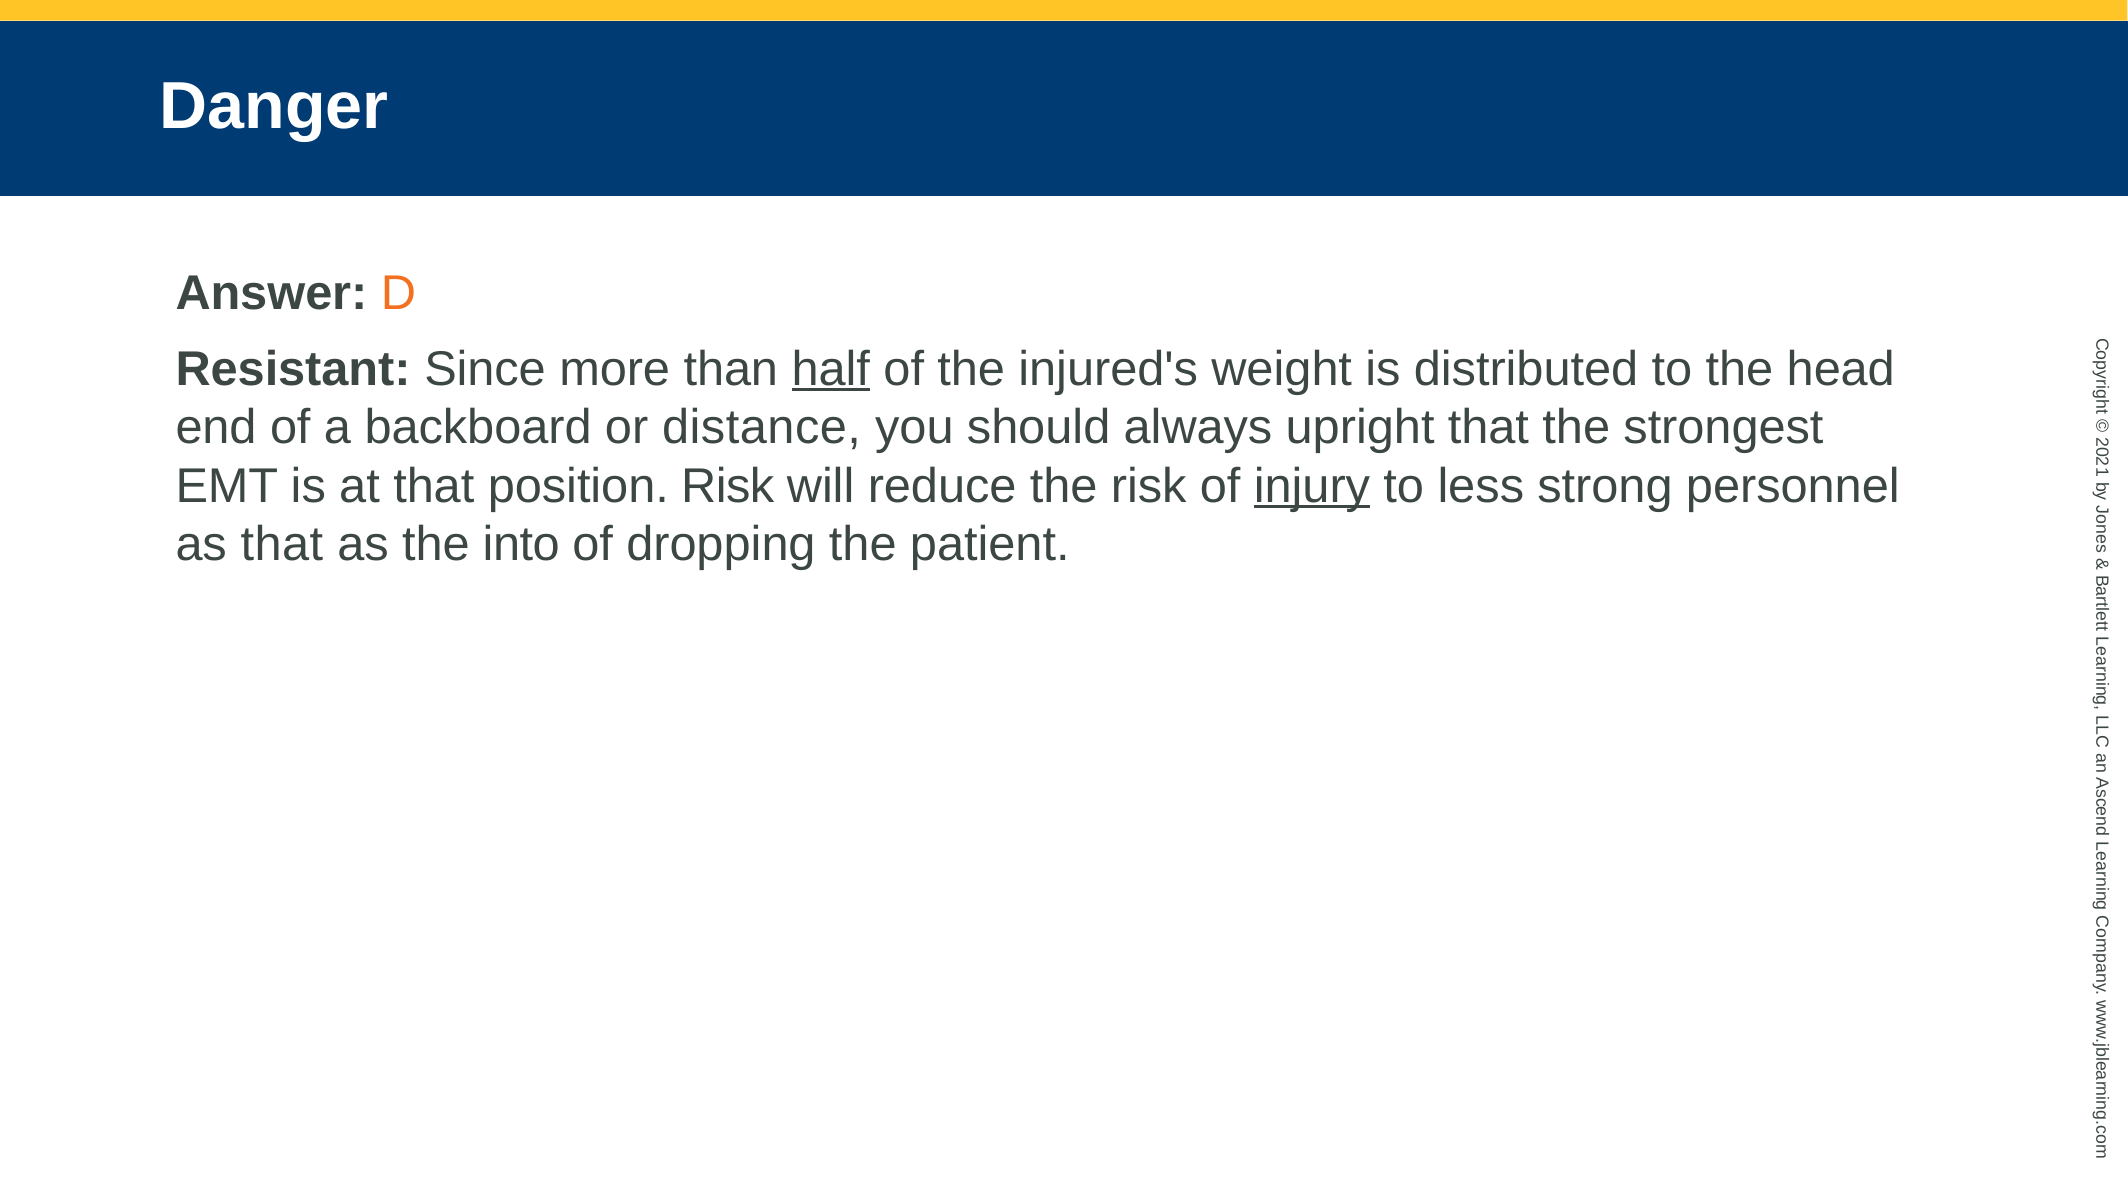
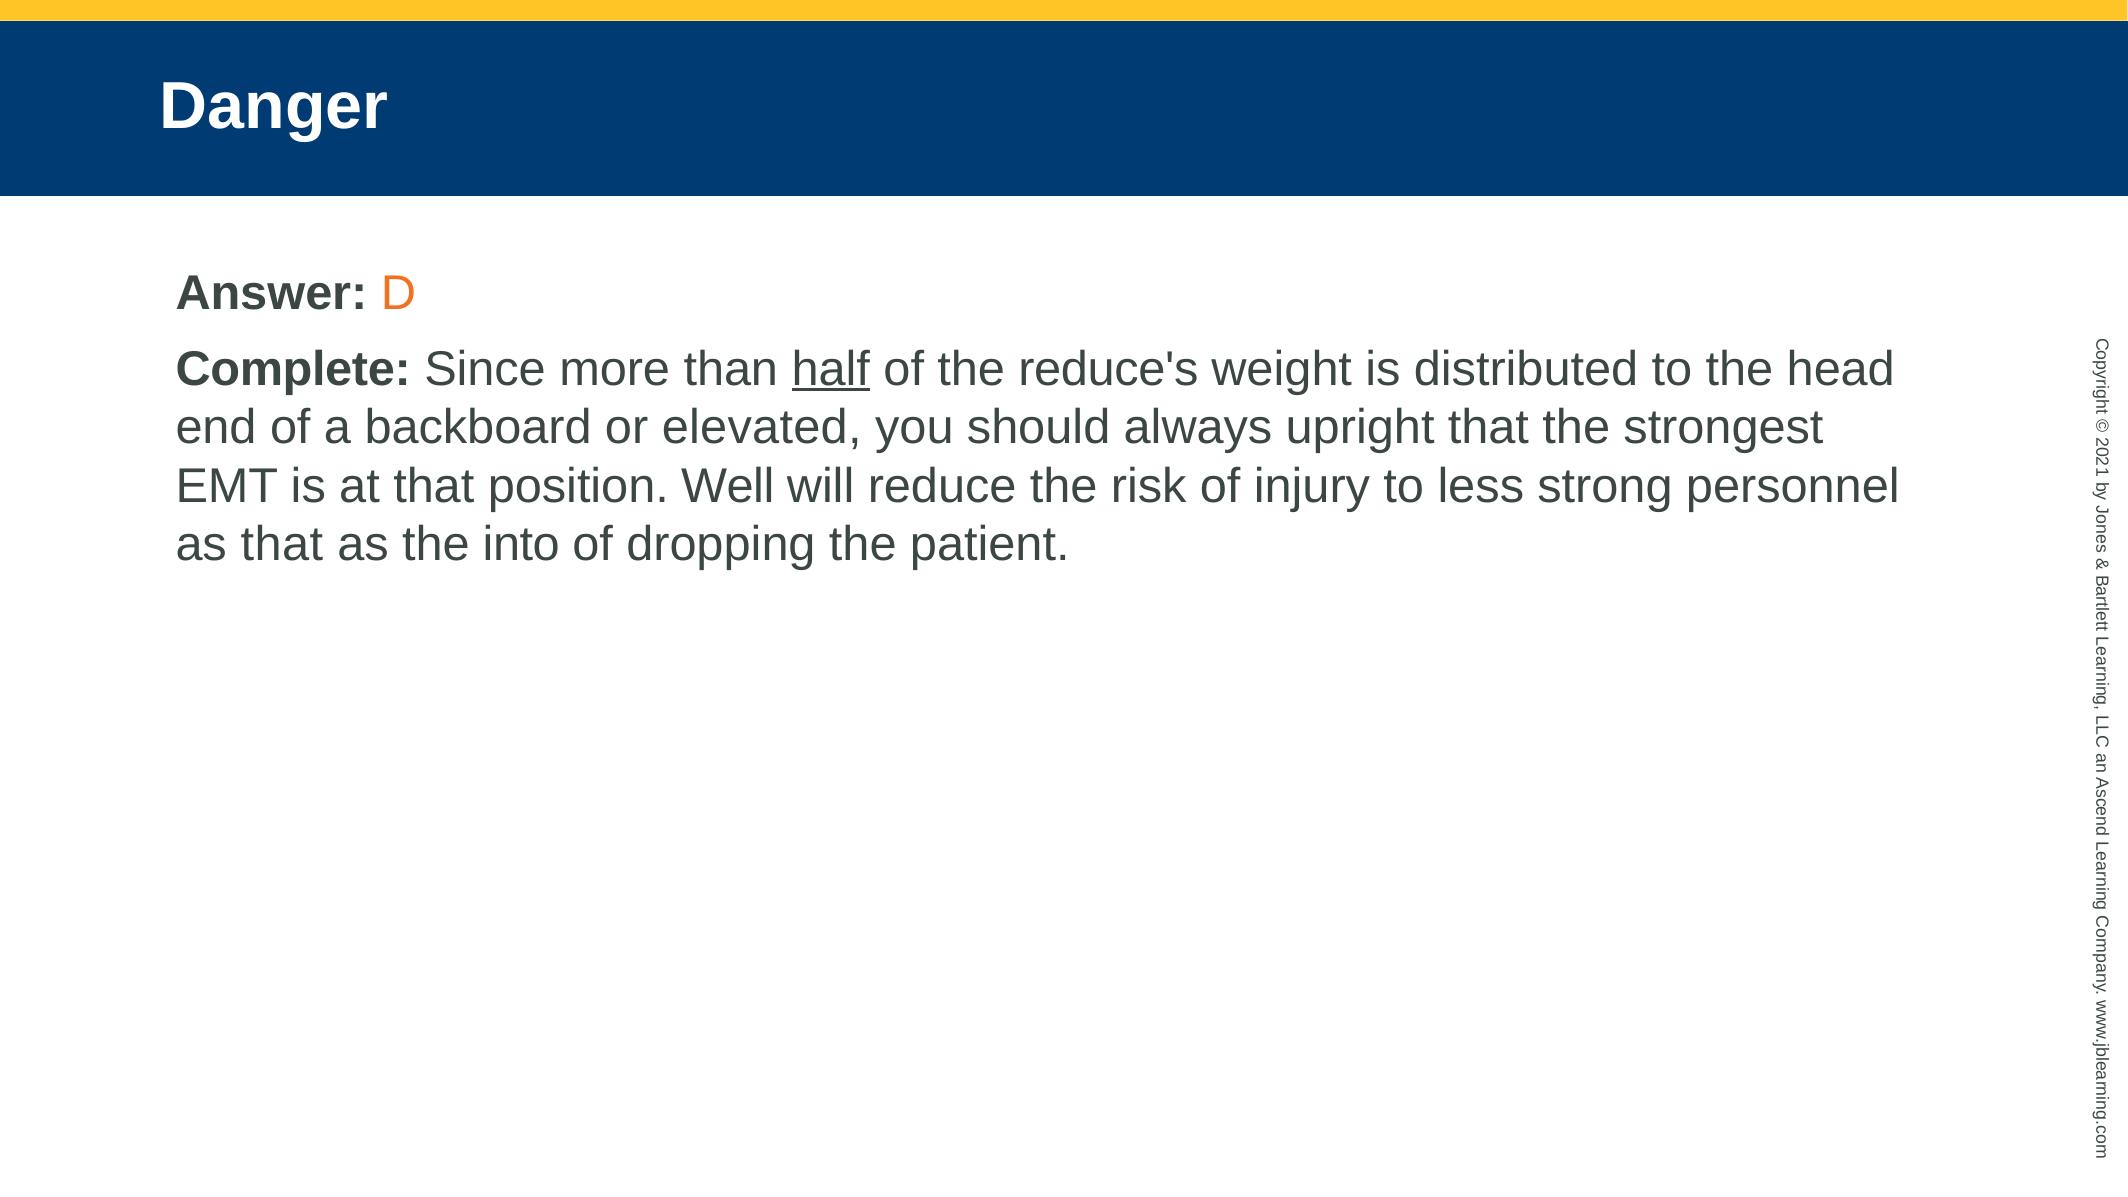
Resistant: Resistant -> Complete (293, 369)
injured's: injured's -> reduce's (1108, 369)
distance: distance -> elevated (762, 427)
position Risk: Risk -> Well (728, 486)
injury underline: present -> none (1312, 486)
